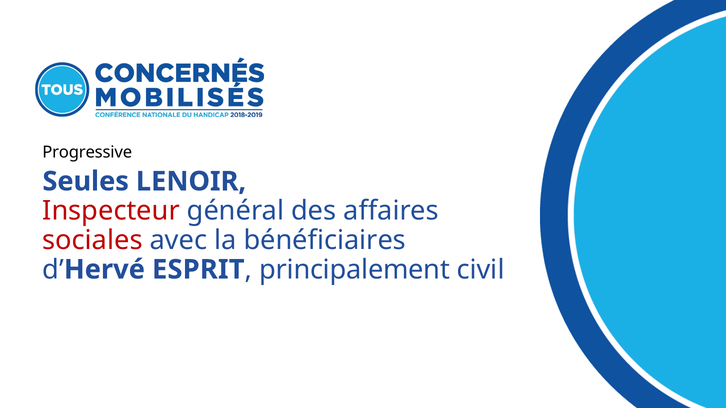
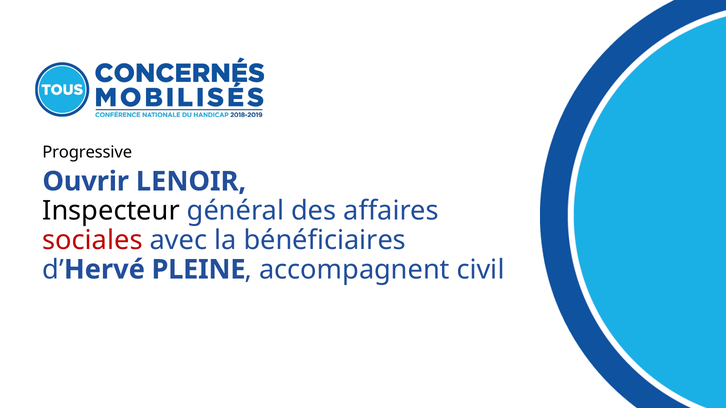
Seules: Seules -> Ouvrir (86, 182)
Inspecteur colour: red -> black (111, 211)
ESPRIT: ESPRIT -> PLEINE (199, 270)
principalement: principalement -> accompagnent (354, 270)
